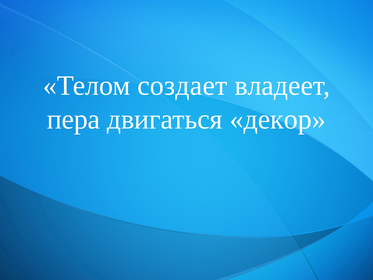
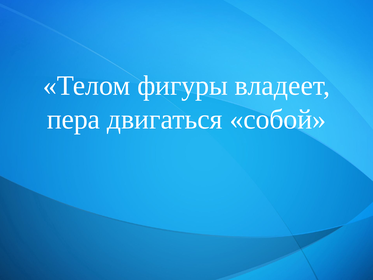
создает: создает -> фигуры (183, 86)
декор: декор -> собой (278, 119)
